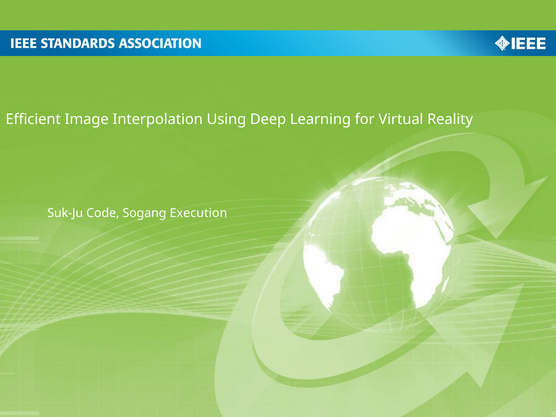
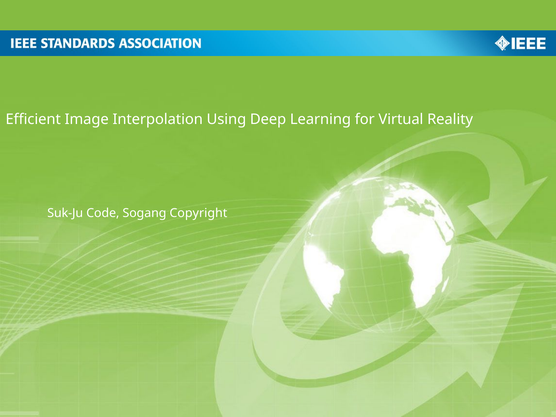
Execution: Execution -> Copyright (198, 213)
